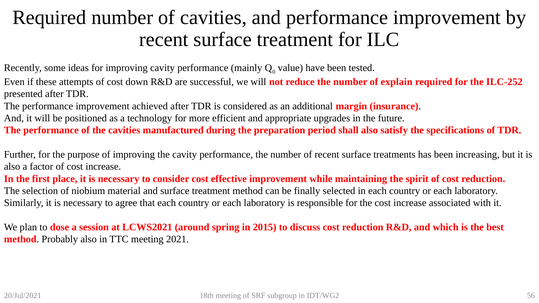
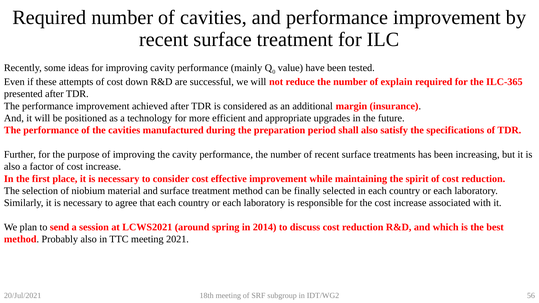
ILC-252: ILC-252 -> ILC-365 (504, 82)
dose: dose -> send (60, 227)
2015: 2015 -> 2014 (265, 227)
